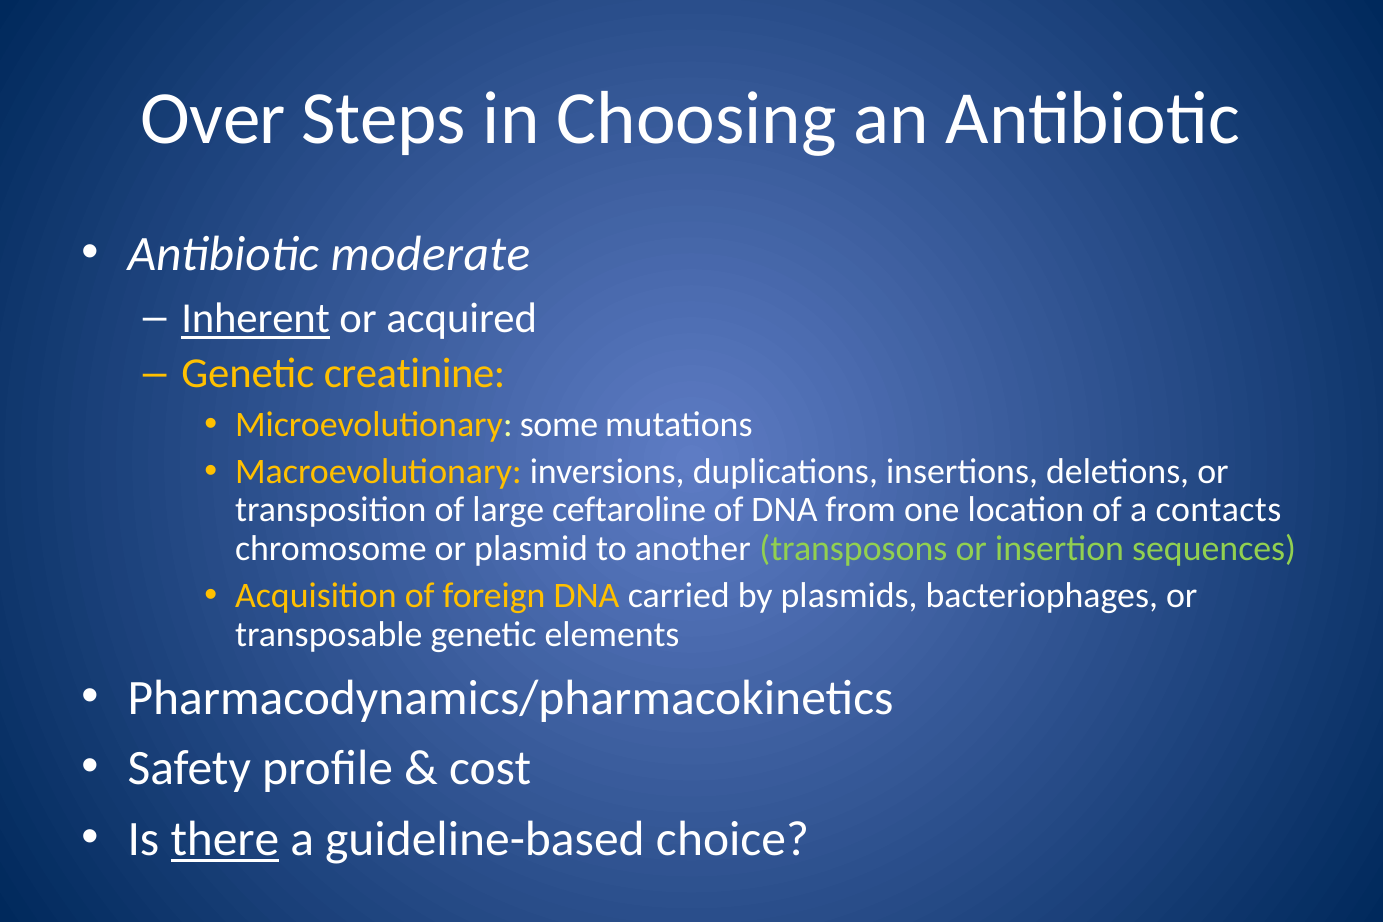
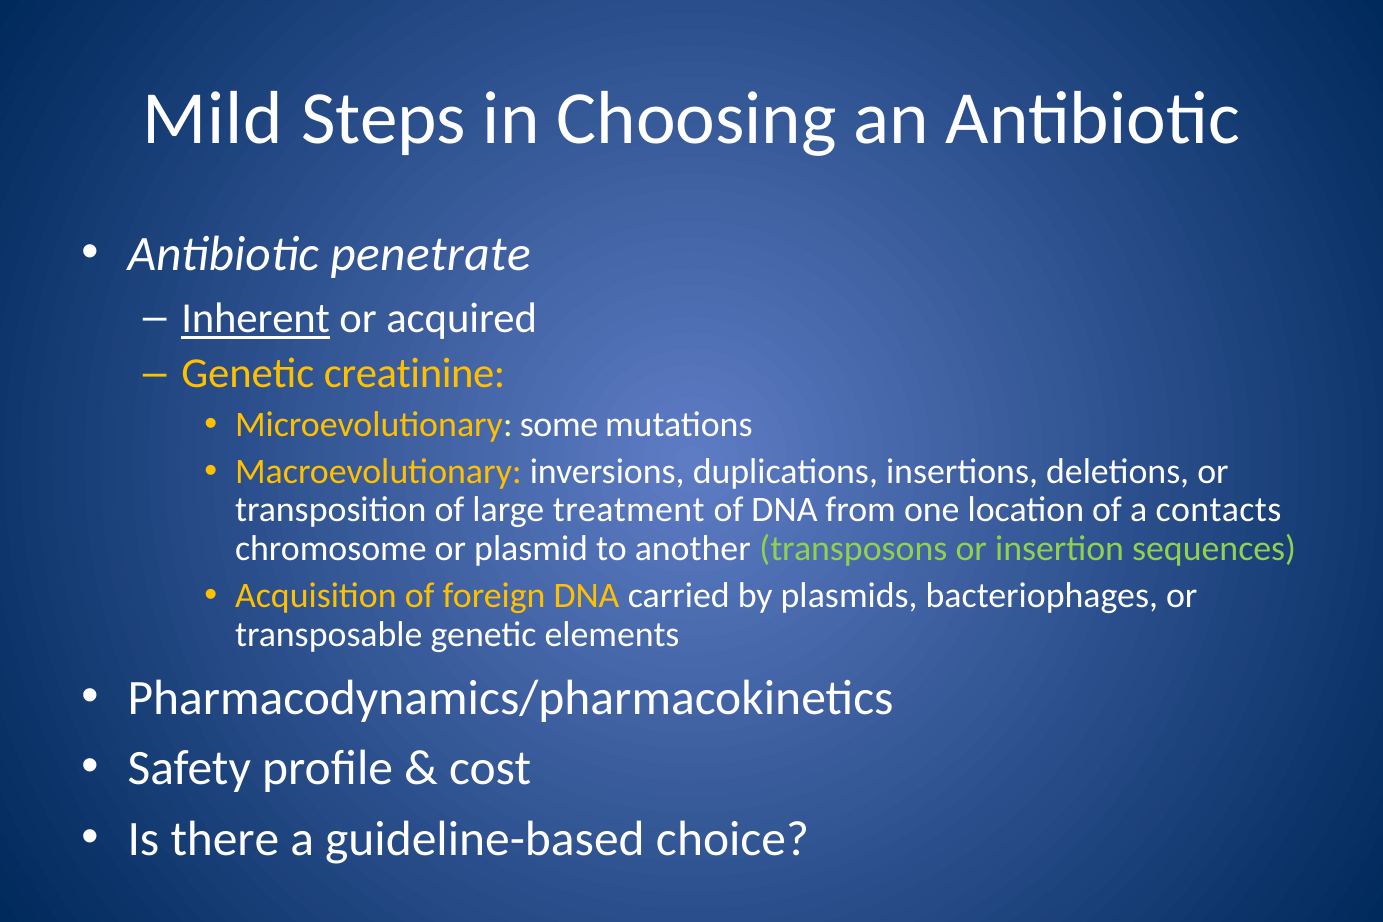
Over: Over -> Mild (213, 119)
moderate: moderate -> penetrate (430, 254)
ceftaroline: ceftaroline -> treatment (629, 510)
there underline: present -> none (225, 839)
